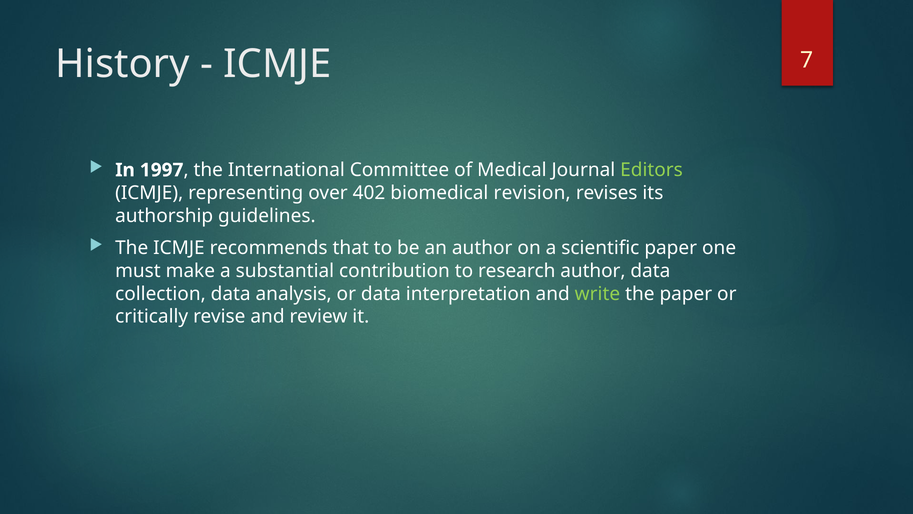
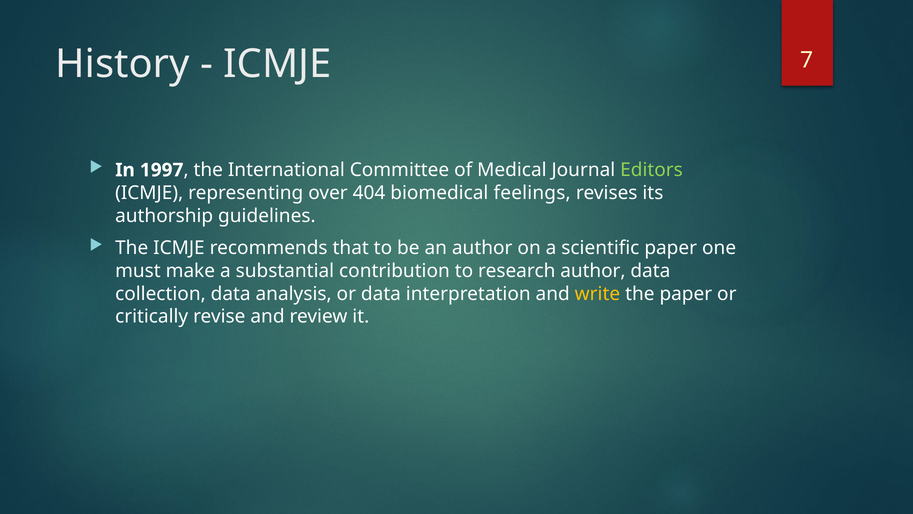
402: 402 -> 404 (369, 193)
revision: revision -> feelings (532, 193)
write colour: light green -> yellow (597, 294)
